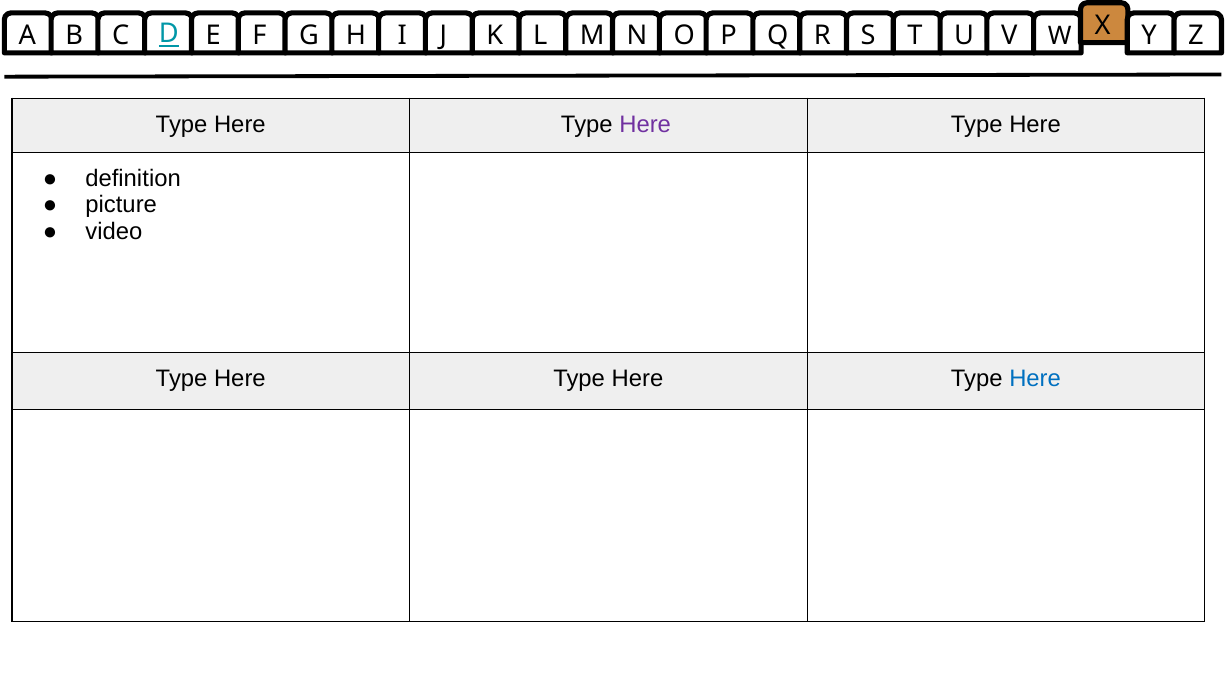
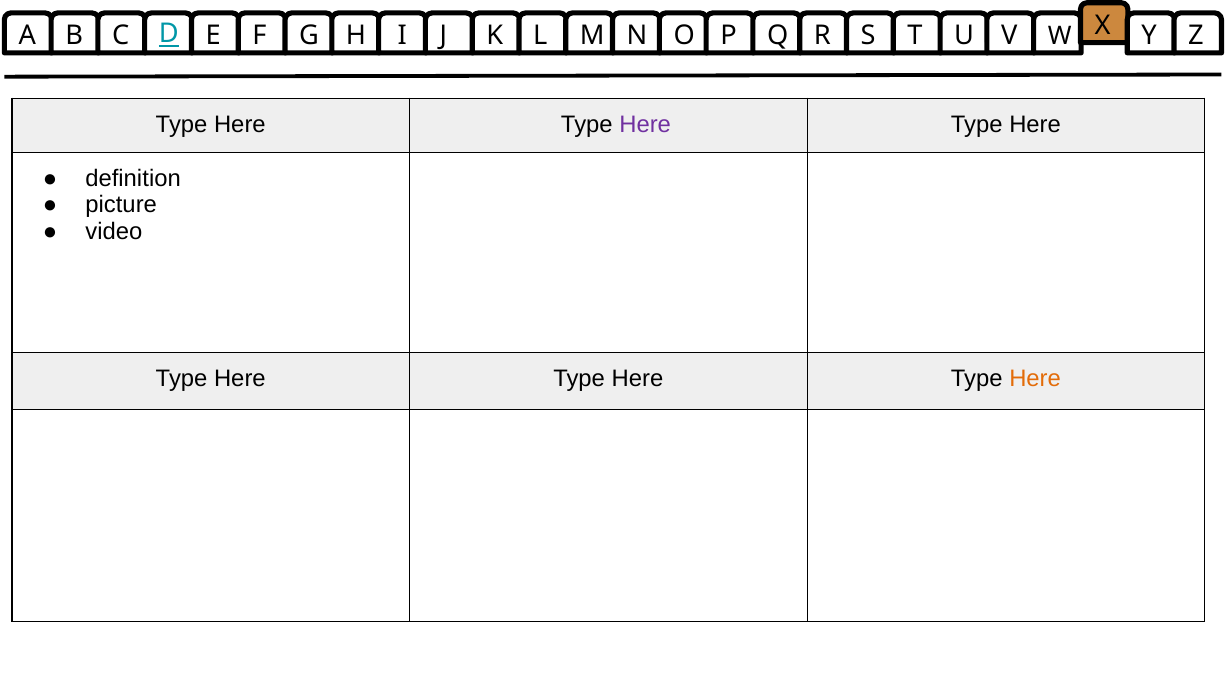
Here colour: blue -> orange (1035, 378)
